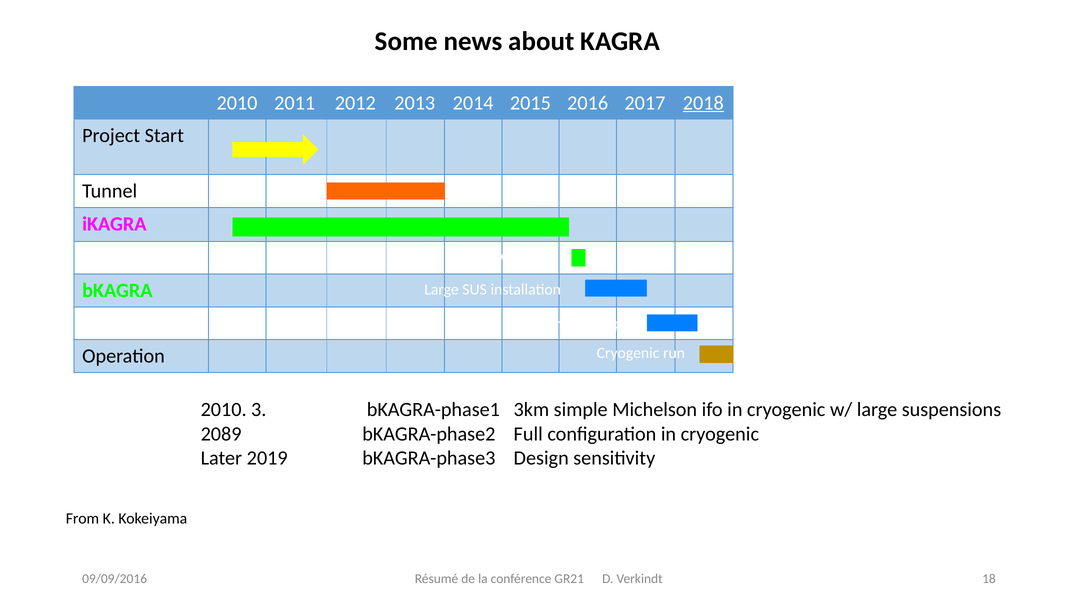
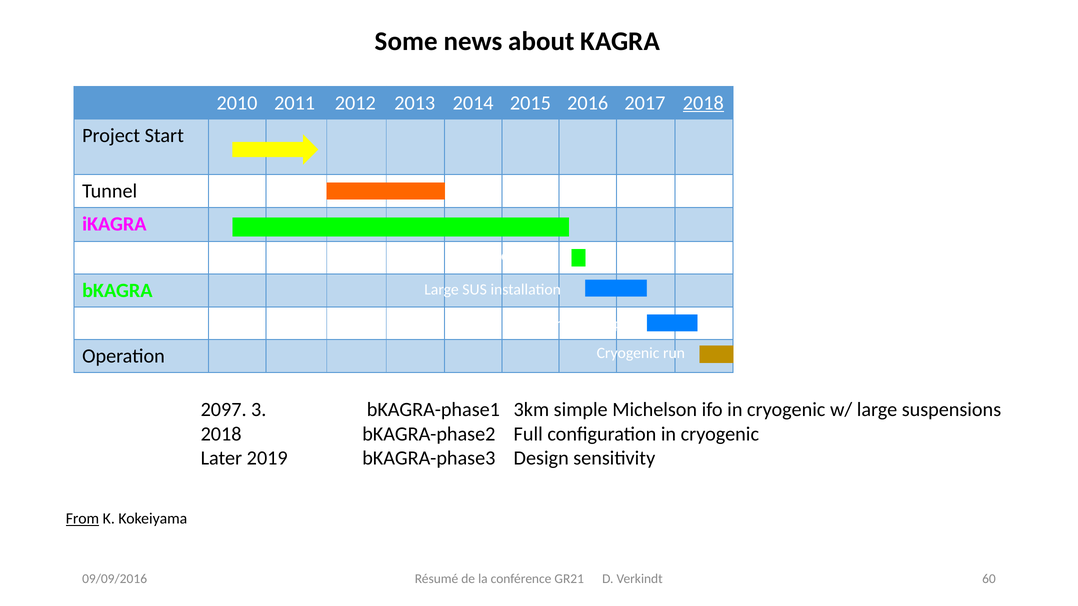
2010: 2010 -> 2097 (224, 410)
2089: 2089 -> 2018 (221, 434)
From underline: none -> present (82, 519)
18: 18 -> 60 (989, 579)
